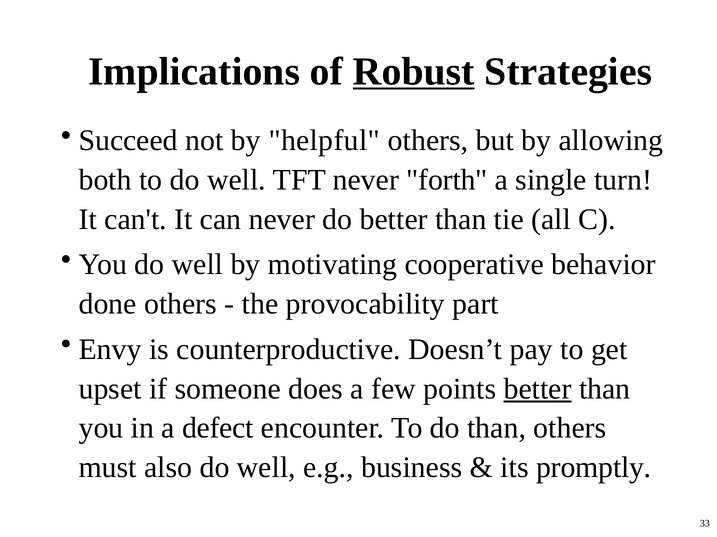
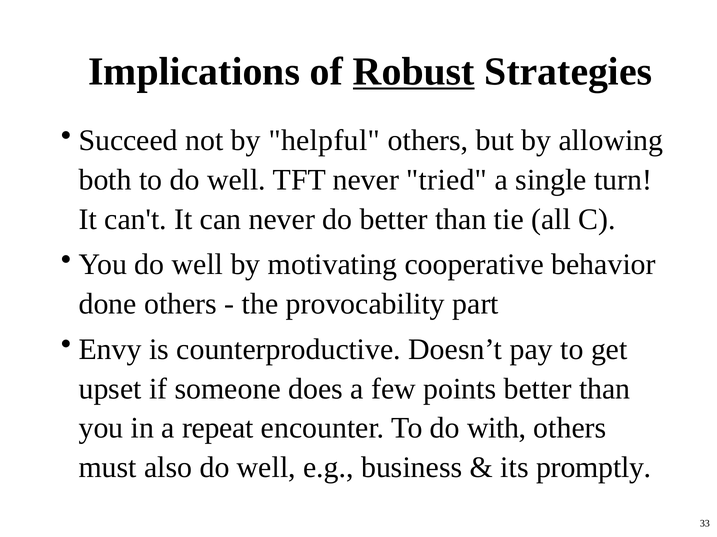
forth: forth -> tried (447, 180)
better underline: present -> none (538, 389)
defect: defect -> repeat (218, 429)
do than: than -> with (497, 429)
